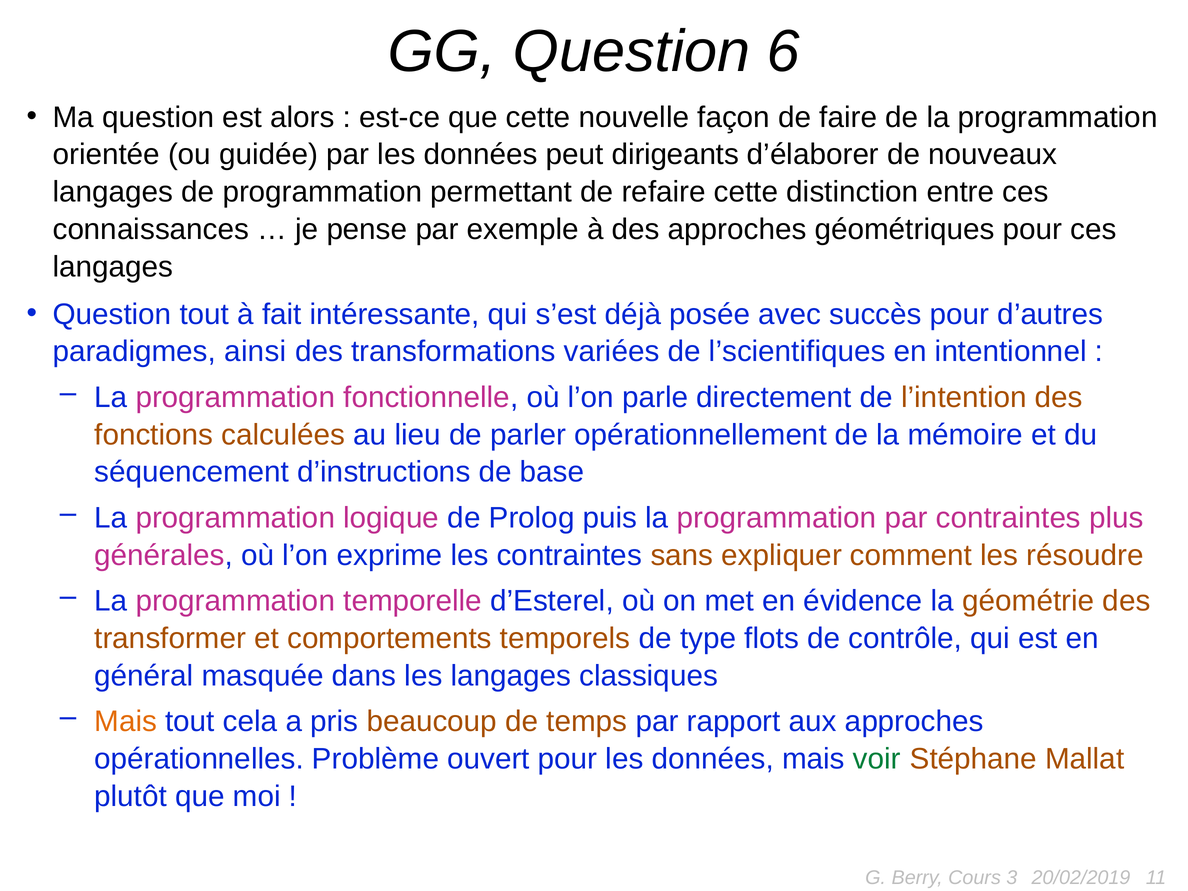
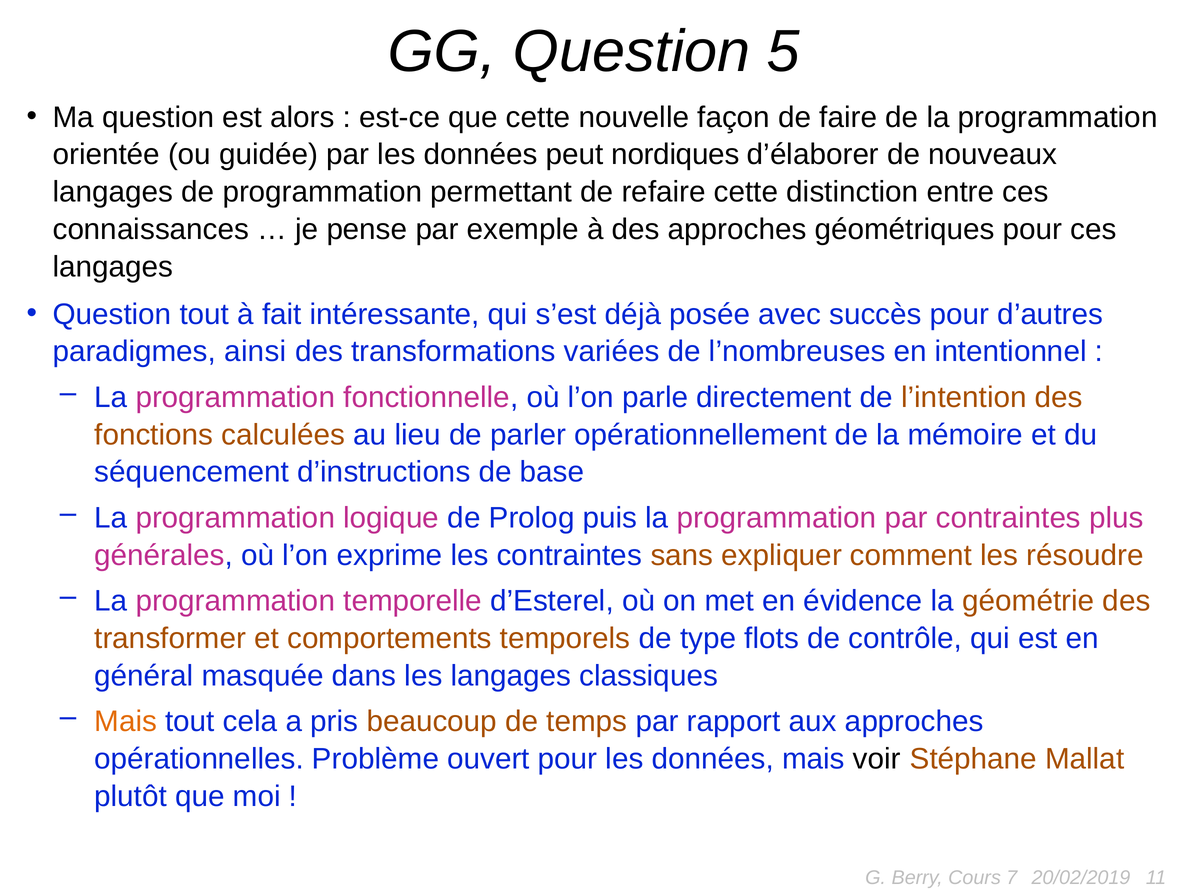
6: 6 -> 5 (783, 51)
dirigeants: dirigeants -> nordiques (675, 155)
l’scientifiques: l’scientifiques -> l’nombreuses (797, 352)
voir colour: green -> black (877, 759)
3: 3 -> 7 (1012, 878)
